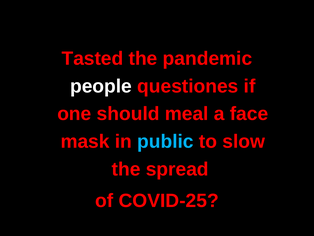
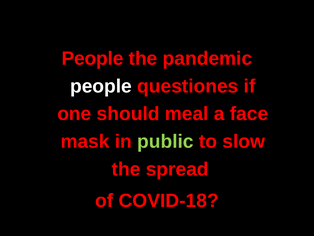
Tasted: Tasted -> People (93, 58)
public colour: light blue -> light green (165, 141)
COVID-25: COVID-25 -> COVID-18 (169, 200)
